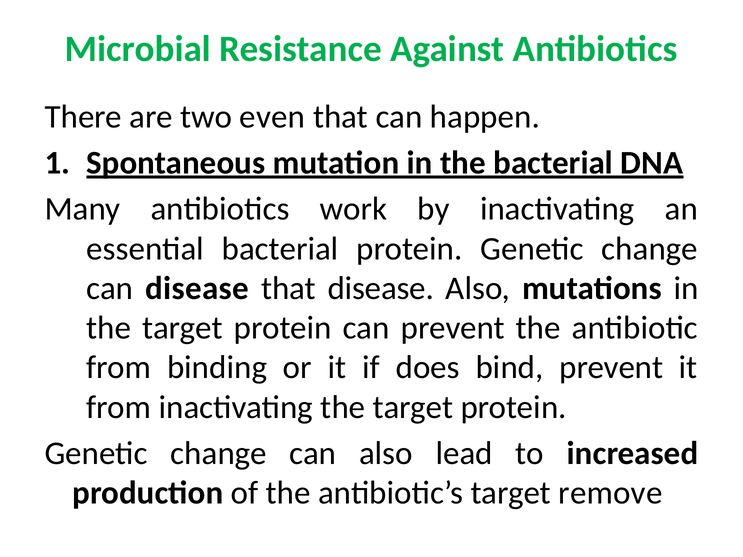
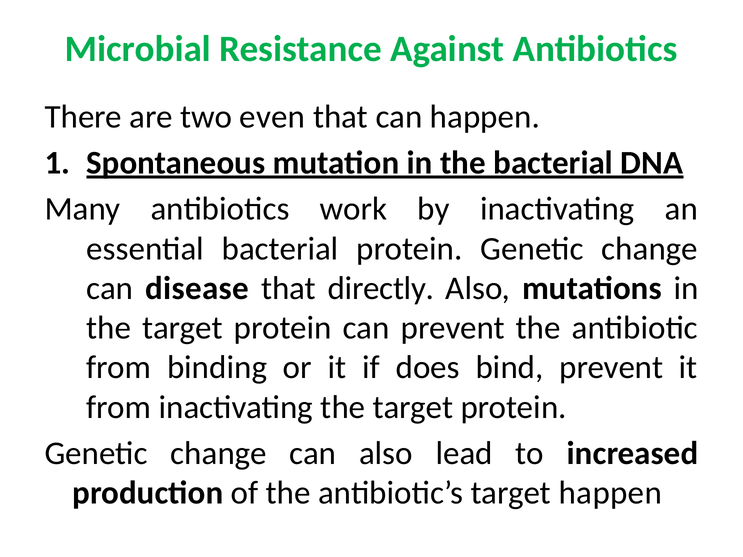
that disease: disease -> directly (381, 288)
target remove: remove -> happen (610, 493)
